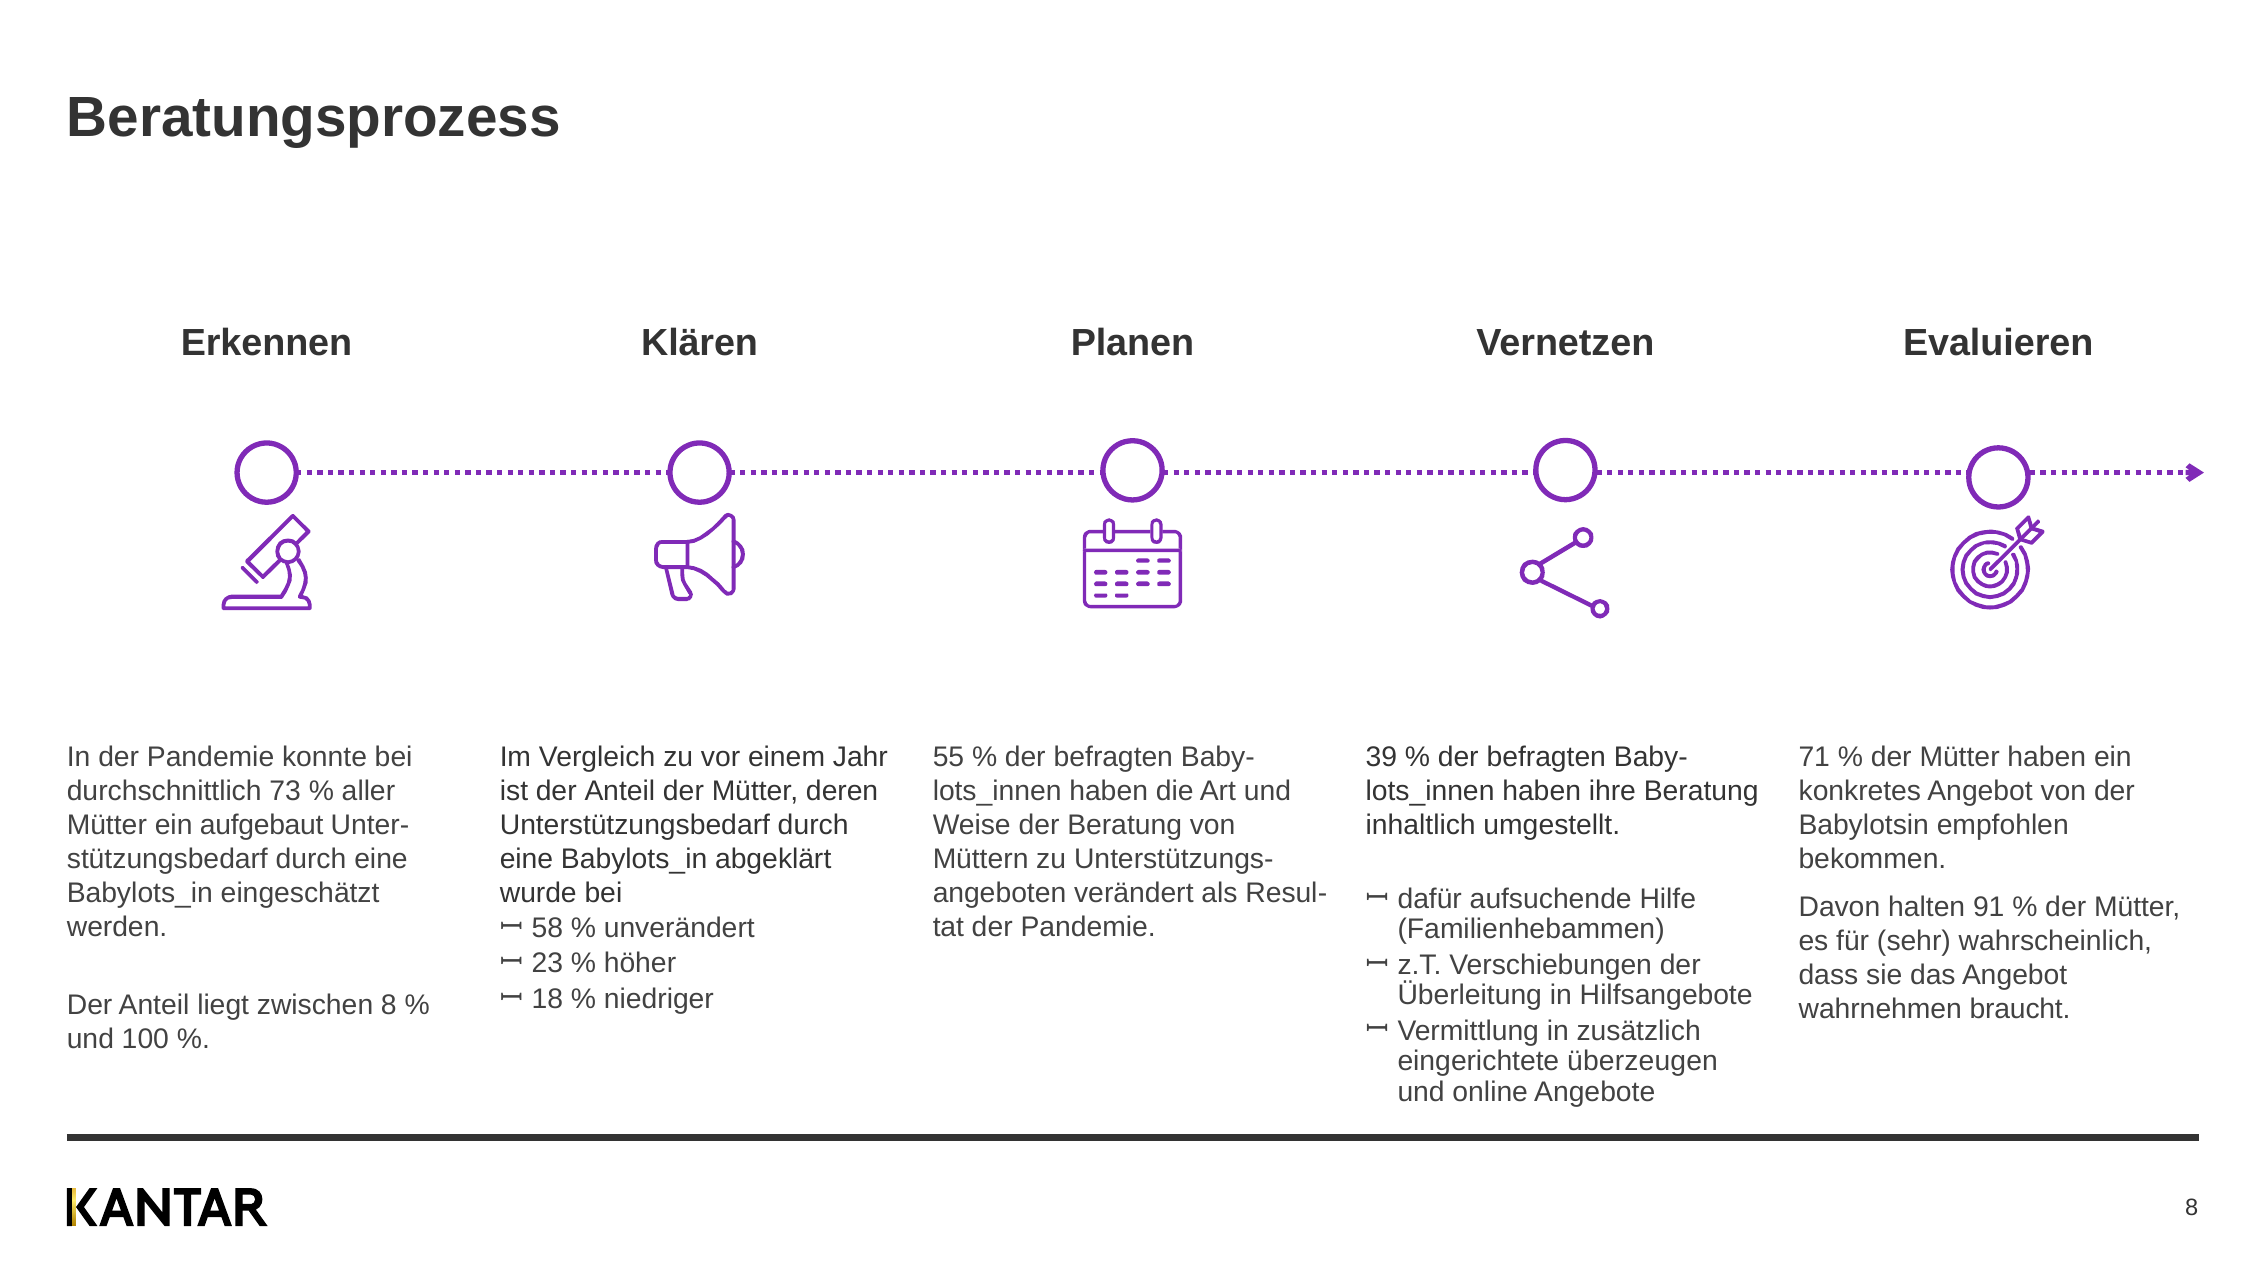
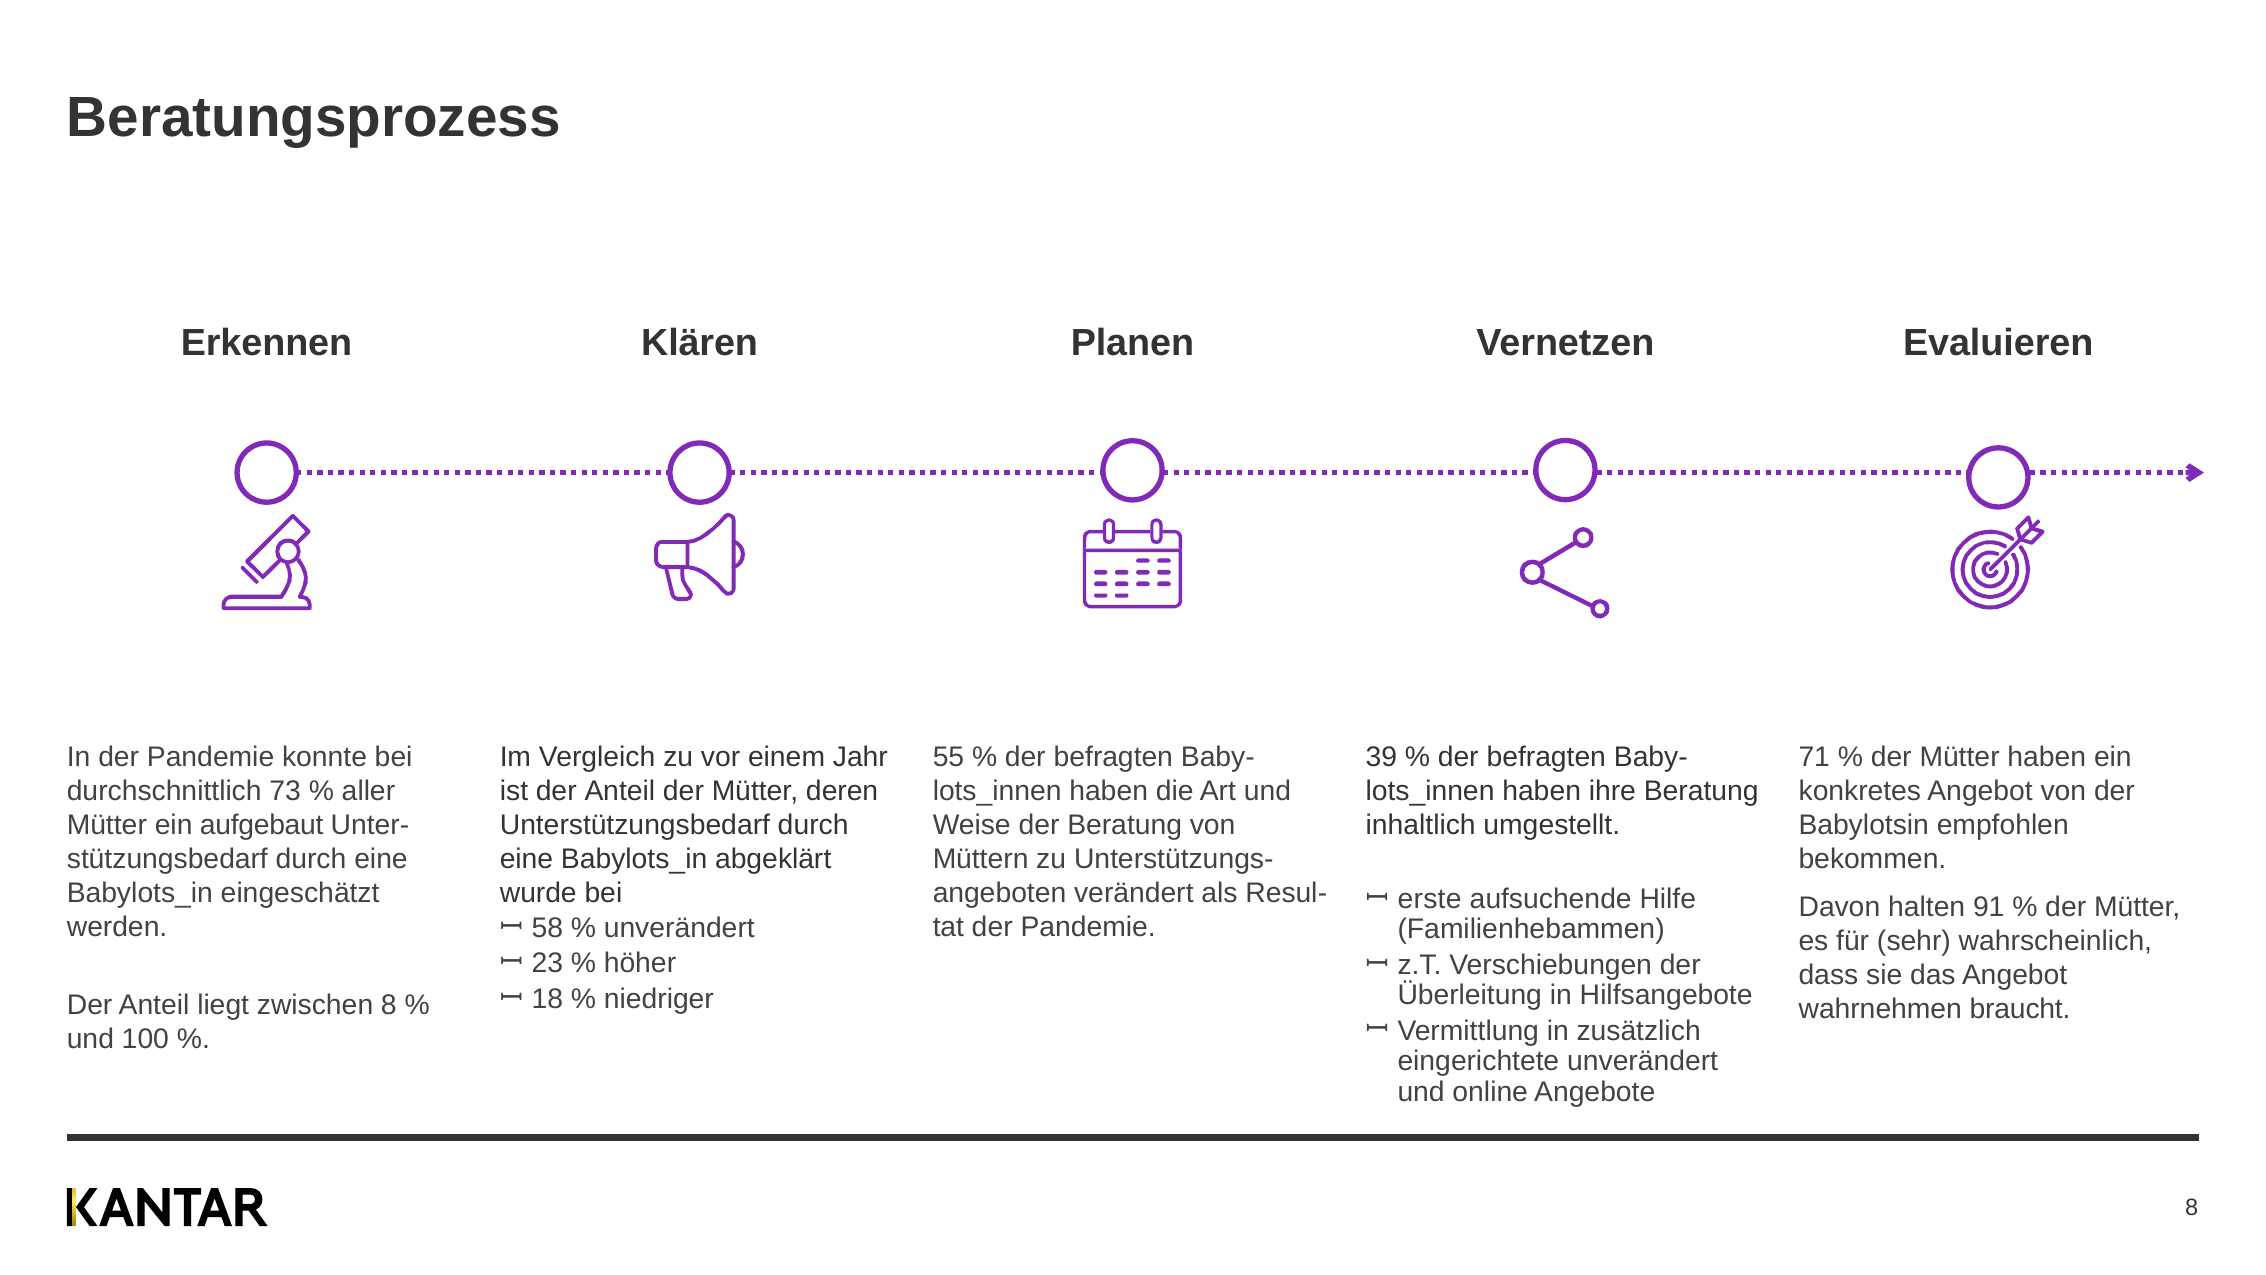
dafür: dafür -> erste (1430, 899)
eingerichtete überzeugen: überzeugen -> unverändert (1643, 1061)
